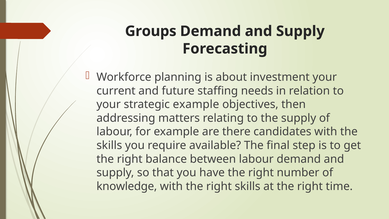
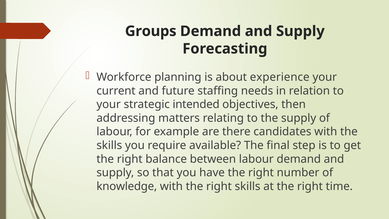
investment: investment -> experience (280, 77)
strategic example: example -> intended (196, 104)
